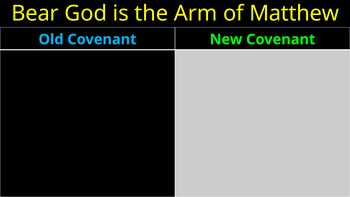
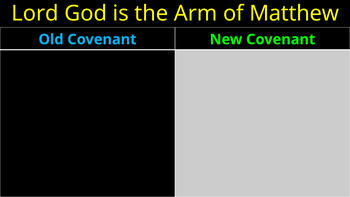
Bear: Bear -> Lord (35, 13)
